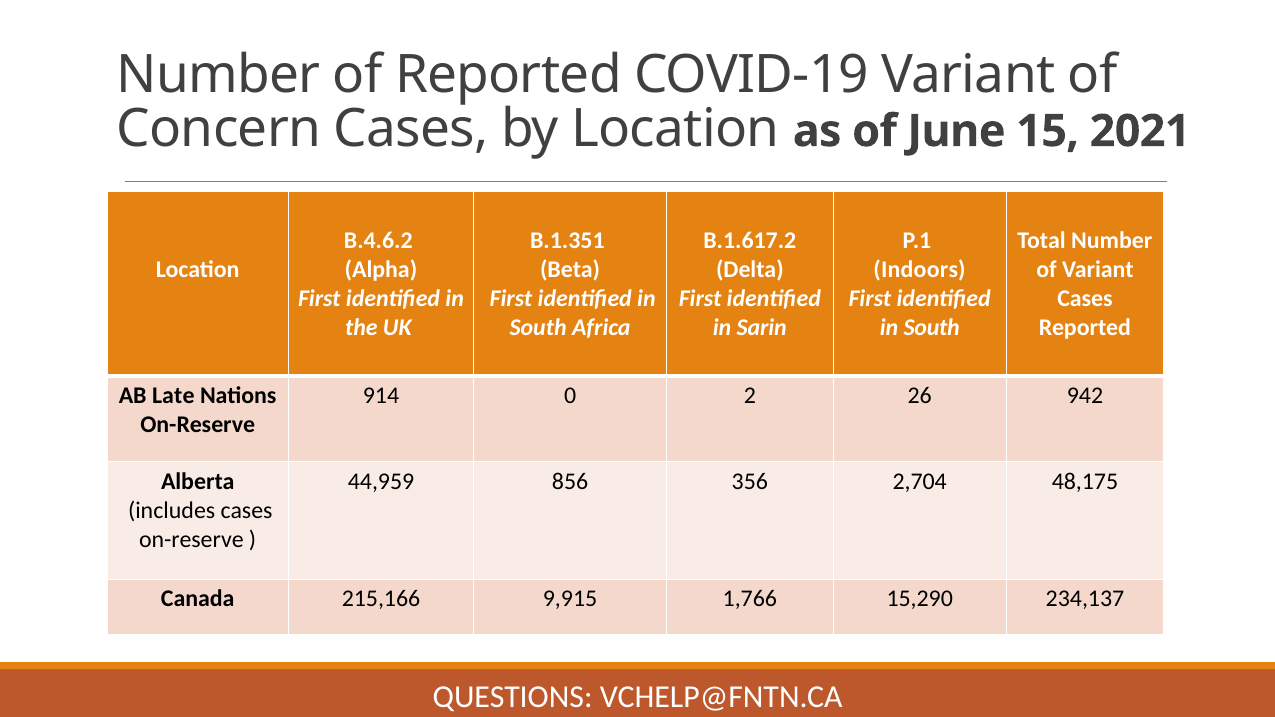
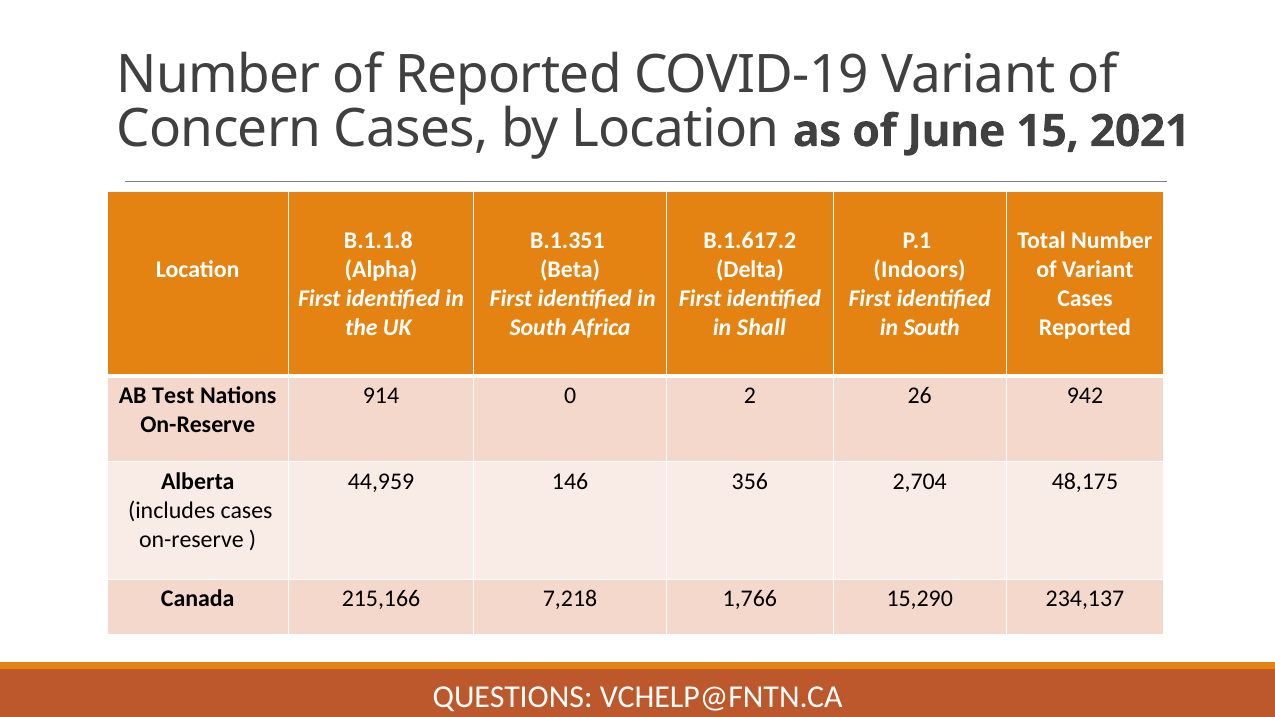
B.4.6.2: B.4.6.2 -> B.1.1.8 (378, 240)
Sarin: Sarin -> Shall (761, 328)
Late: Late -> Test (173, 396)
856: 856 -> 146 (570, 481)
9,915: 9,915 -> 7,218 (570, 599)
